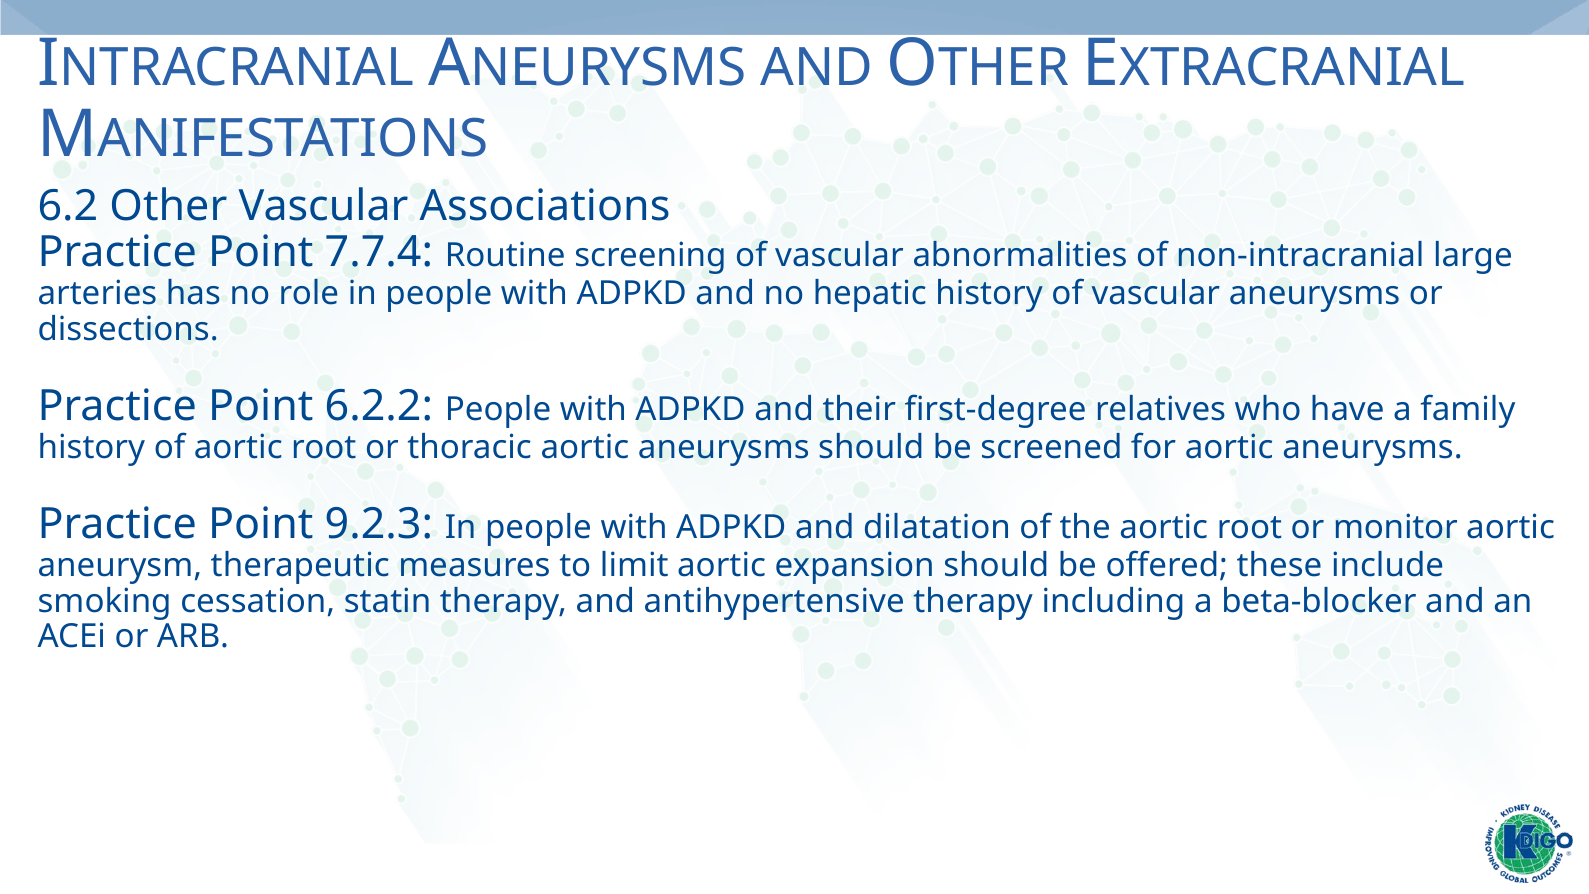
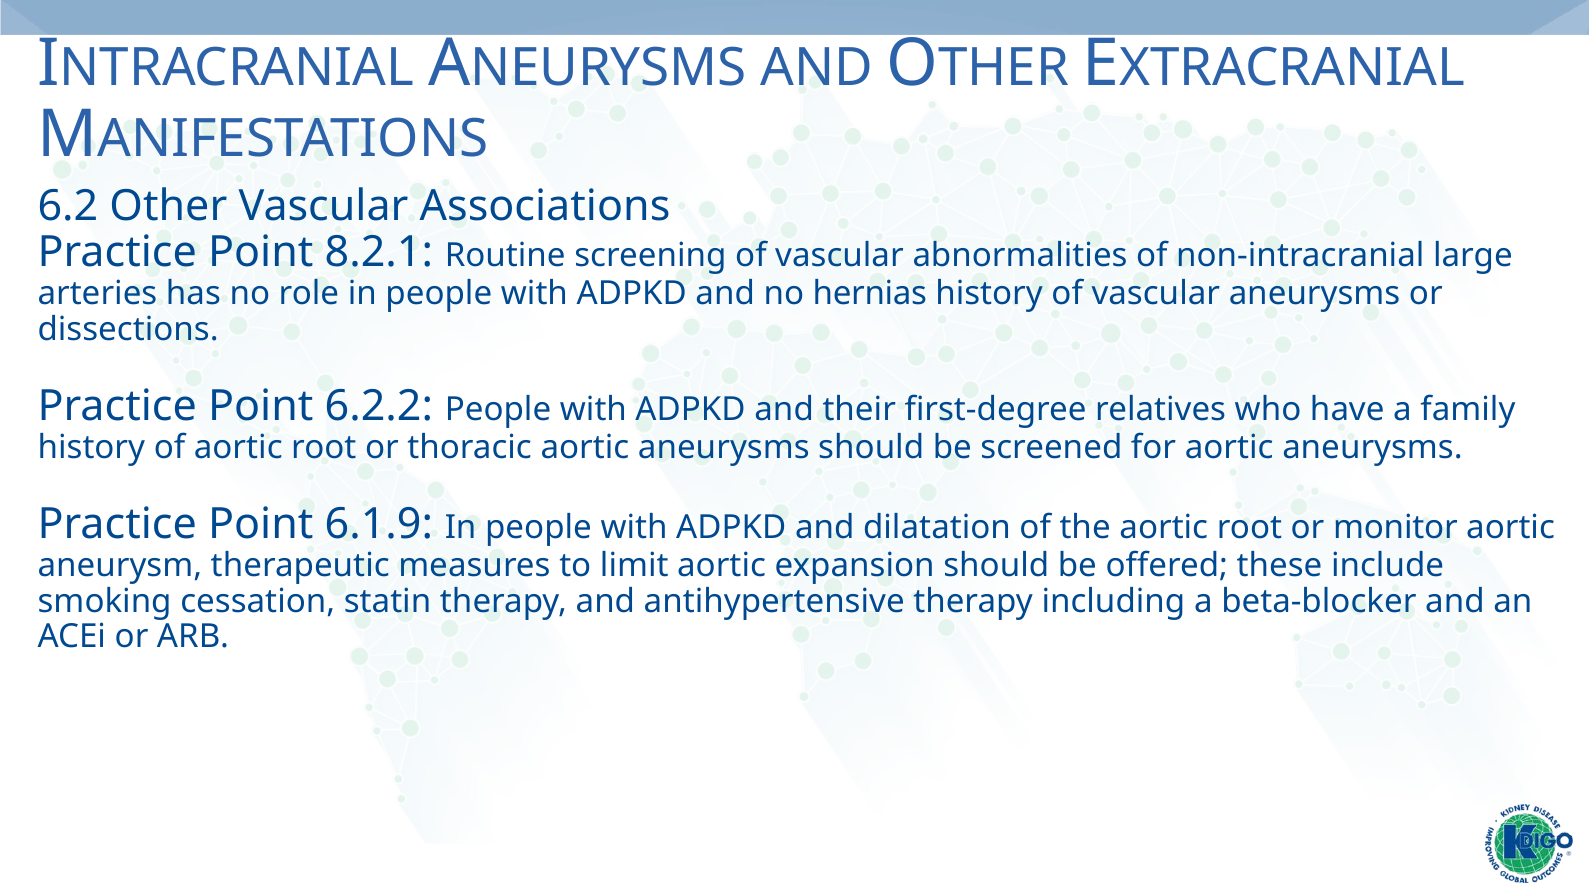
7.7.4: 7.7.4 -> 8.2.1 (379, 253)
hepatic: hepatic -> hernias (870, 294)
9.2.3: 9.2.3 -> 6.1.9 (379, 524)
